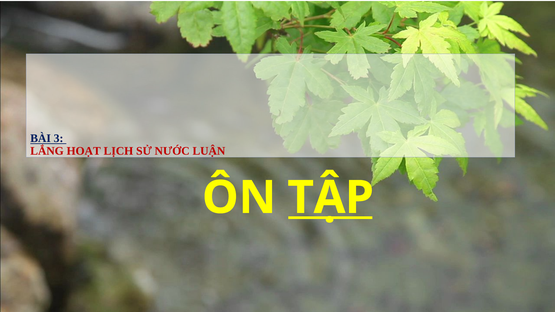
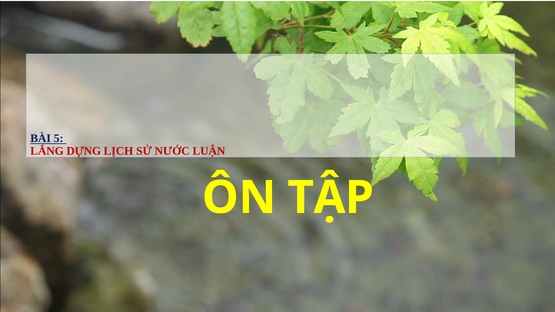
3: 3 -> 5 (59, 139)
HOẠT: HOẠT -> DỰNG (84, 151)
TẬP underline: present -> none (331, 198)
